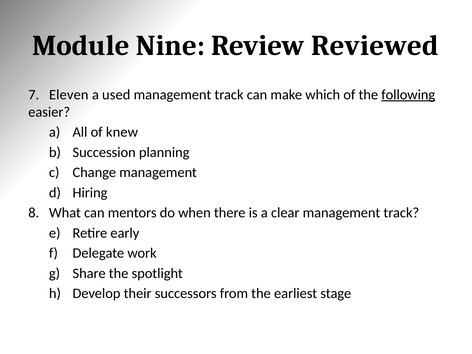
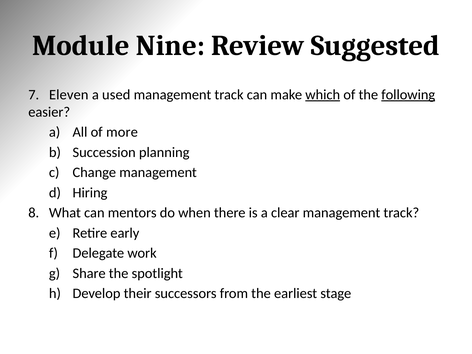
Reviewed: Reviewed -> Suggested (375, 46)
which underline: none -> present (323, 95)
knew: knew -> more (122, 132)
